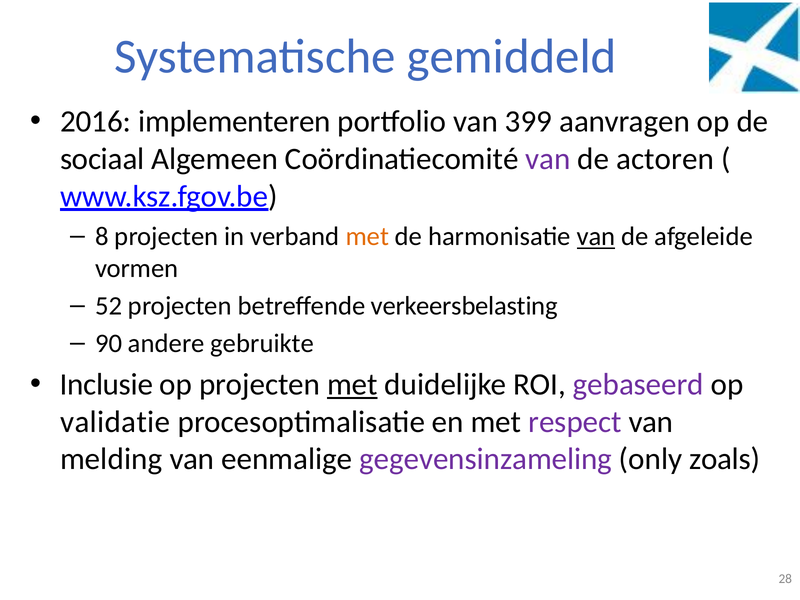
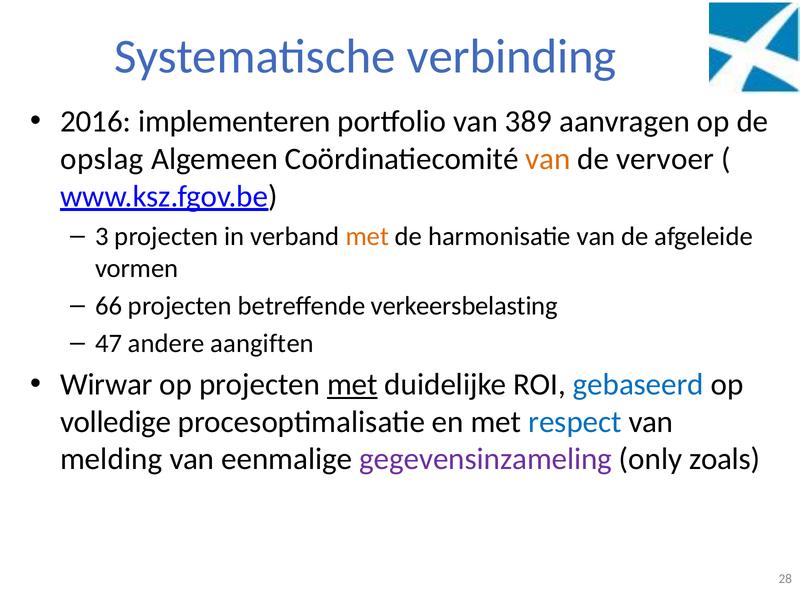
gemiddeld: gemiddeld -> verbinding (512, 56)
399: 399 -> 389 (529, 122)
sociaal: sociaal -> opslag (102, 159)
van colour: purple -> orange (548, 159)
actoren: actoren -> vervoer (665, 159)
8: 8 -> 3 (102, 237)
van underline: present -> none (596, 237)
52: 52 -> 66 (109, 306)
90: 90 -> 47 (109, 343)
gebruikte: gebruikte -> aangiften (262, 343)
Inclusie: Inclusie -> Wirwar (106, 384)
gebaseerd colour: purple -> blue (638, 384)
validatie: validatie -> volledige (116, 422)
respect colour: purple -> blue (575, 422)
